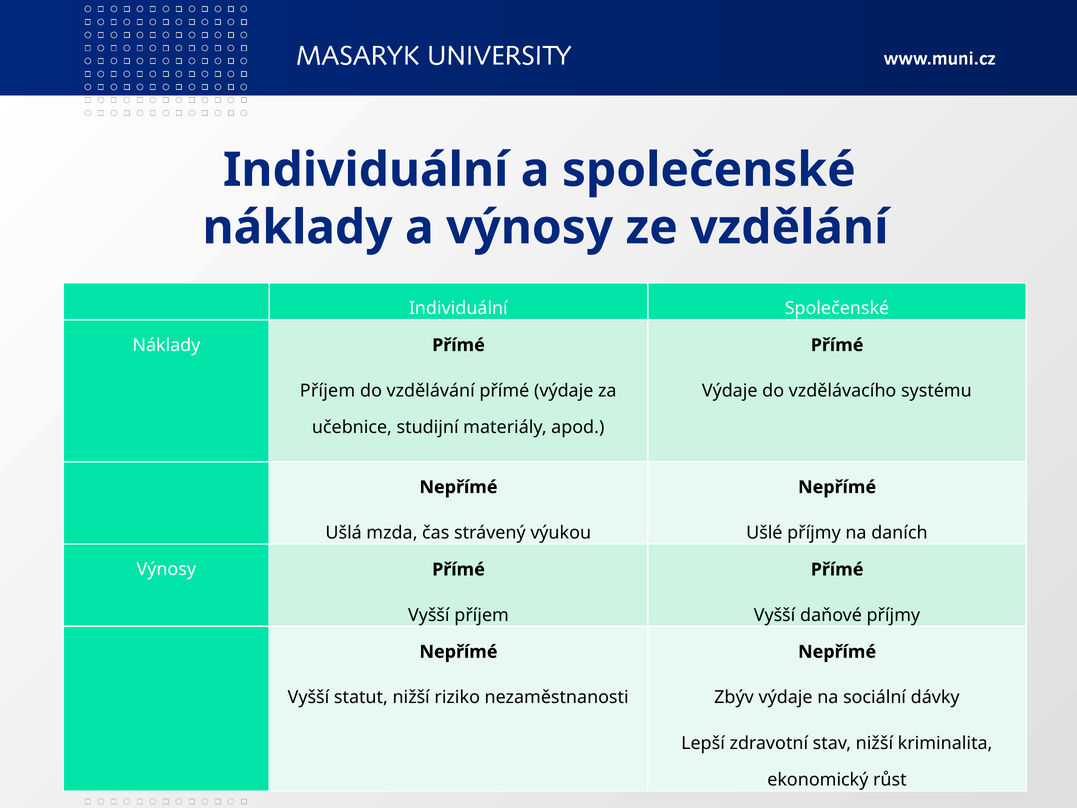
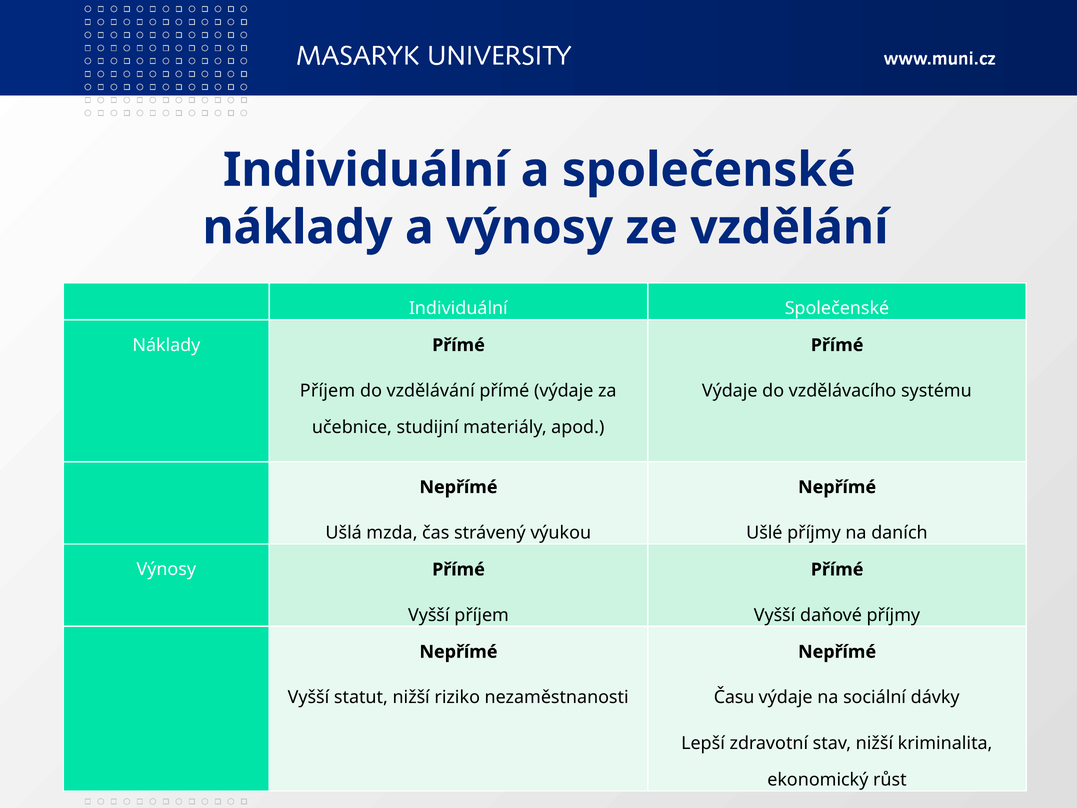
Zbýv: Zbýv -> Času (734, 697)
